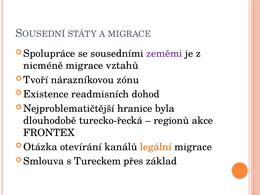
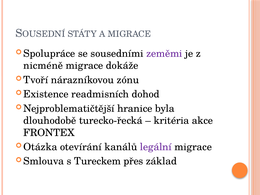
vztahů: vztahů -> dokáže (122, 66)
regionů: regionů -> kritéria (171, 121)
legální colour: orange -> purple (156, 147)
